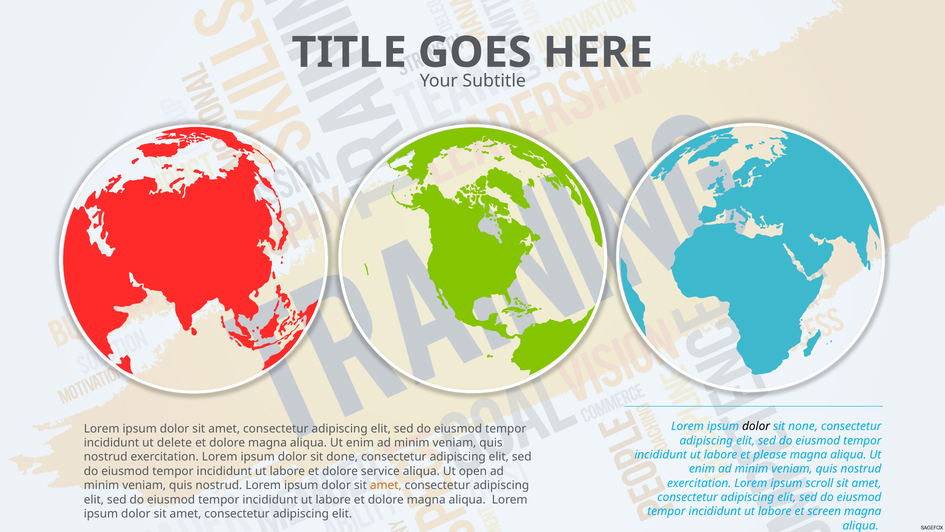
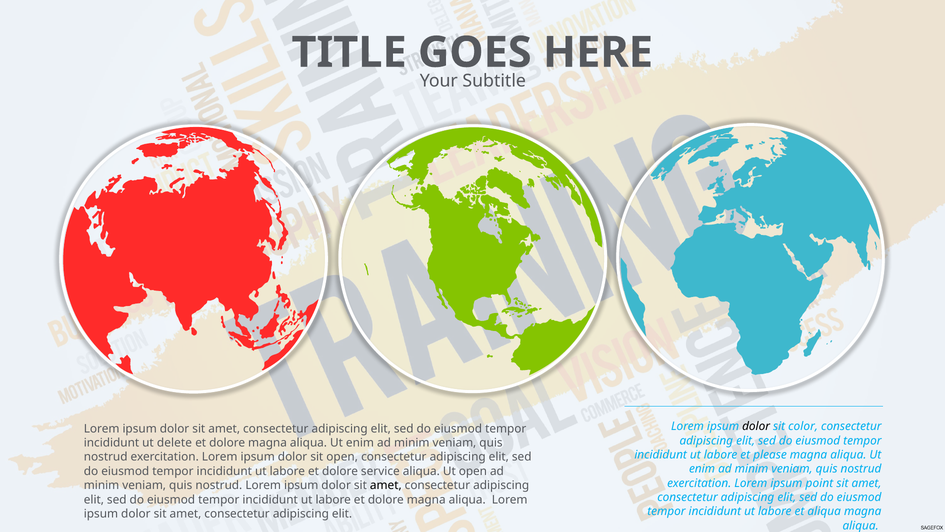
none: none -> color (803, 426)
sit done: done -> open (342, 457)
scroll: scroll -> point (819, 483)
amet colour: orange -> black (386, 485)
et screen: screen -> aliqua (824, 511)
